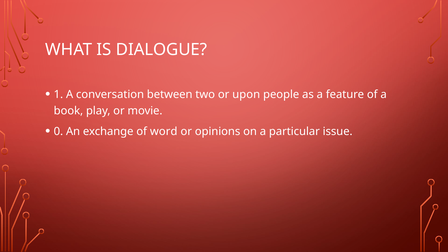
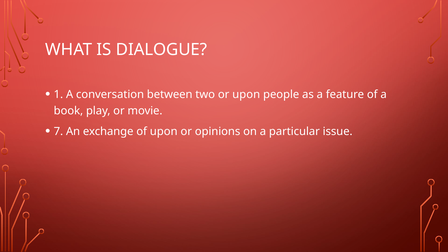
0: 0 -> 7 (58, 131)
of word: word -> upon (164, 131)
